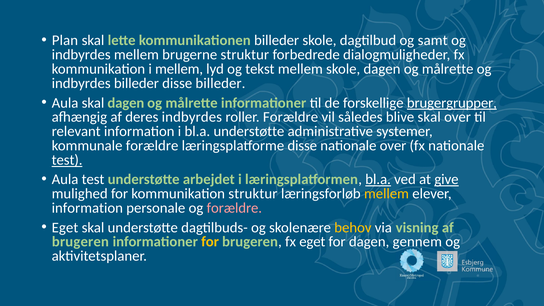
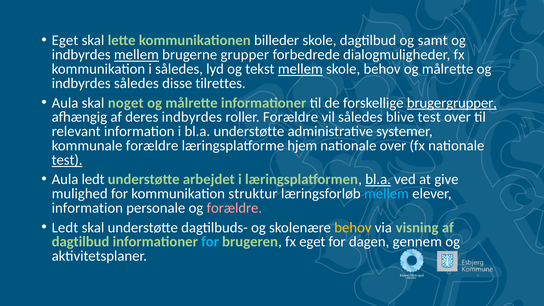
Plan: Plan -> Eget (65, 40)
mellem underline: none -> present (136, 55)
brugerne struktur: struktur -> grupper (245, 55)
i mellem: mellem -> således (179, 69)
mellem underline: none -> present (300, 69)
skole dagen: dagen -> behov (382, 69)
indbyrdes billeder: billeder -> således (136, 83)
disse billeder: billeder -> tilrettes (221, 83)
skal dagen: dagen -> noget (126, 103)
blive skal: skal -> test (429, 117)
læringsplatforme disse: disse -> hjem (302, 146)
Aula test: test -> ledt (93, 179)
give underline: present -> none (446, 179)
mellem colour: yellow -> light blue (386, 194)
Eget: Eget -> Ledt (65, 227)
brugeren: brugeren -> dagtilbud (81, 242)
for colour: yellow -> light blue (210, 242)
